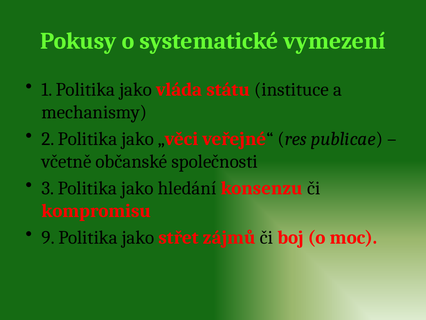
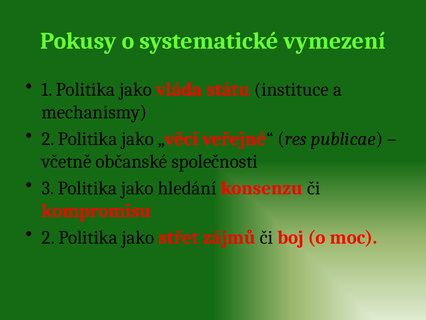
9: 9 -> 2 (48, 237)
